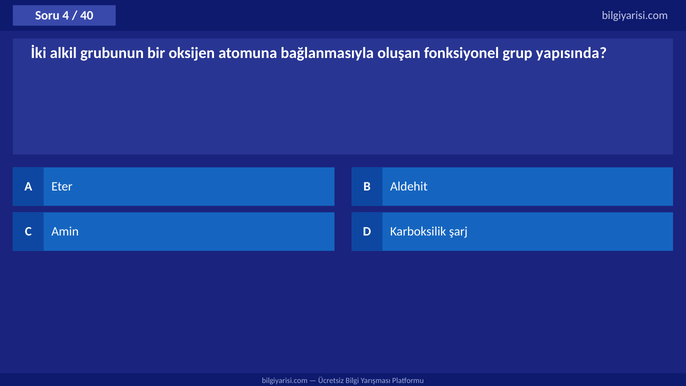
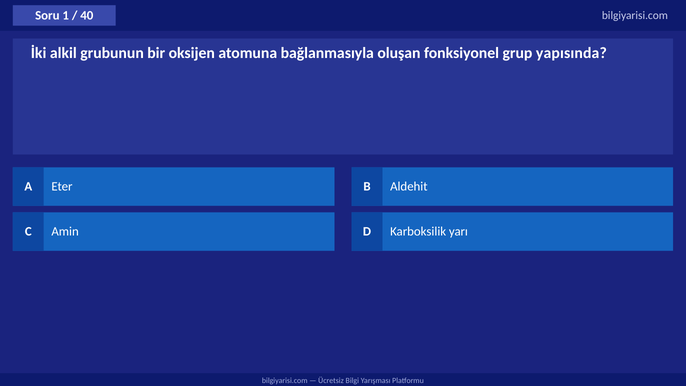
4: 4 -> 1 (66, 16)
şarj: şarj -> yarı (458, 232)
